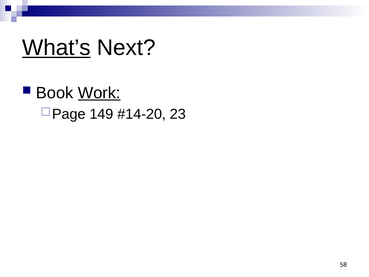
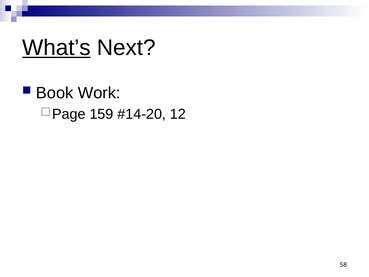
Work underline: present -> none (99, 93)
149: 149 -> 159 (101, 114)
23: 23 -> 12 (178, 114)
